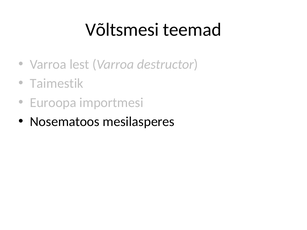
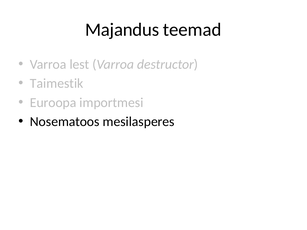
Võltsmesi: Võltsmesi -> Majandus (122, 30)
